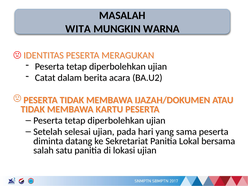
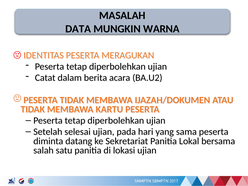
WITA: WITA -> DATA (78, 29)
